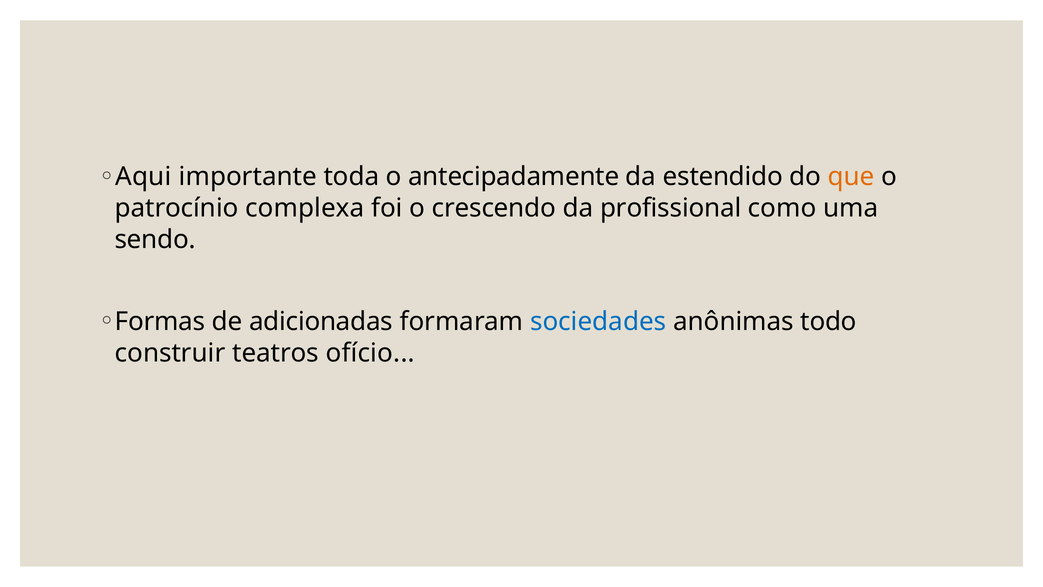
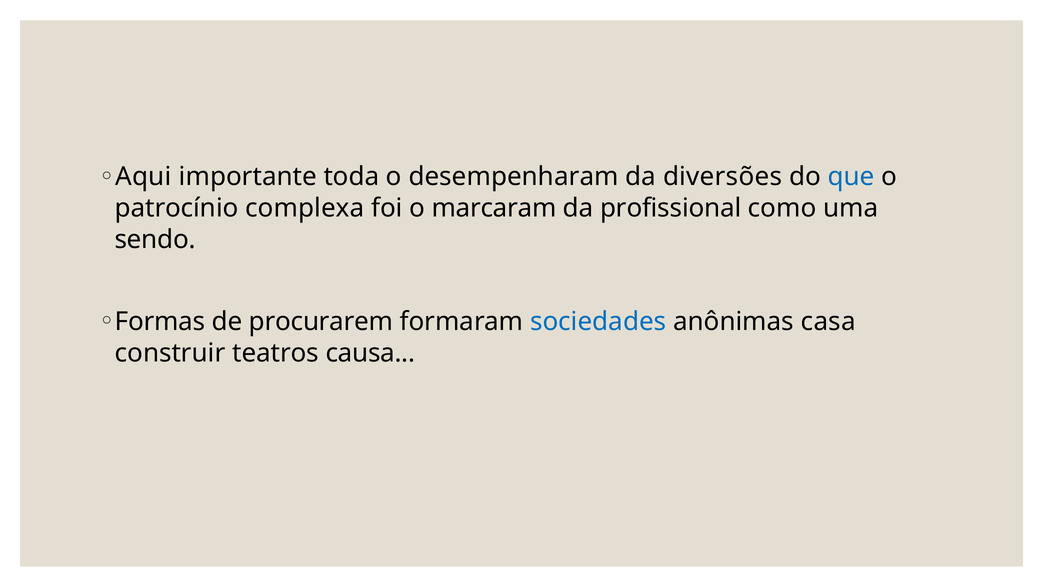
antecipadamente: antecipadamente -> desempenharam (514, 177)
estendido: estendido -> diversões (723, 177)
que colour: orange -> blue (851, 177)
crescendo: crescendo -> marcaram (494, 208)
adicionadas: adicionadas -> procurarem (321, 322)
todo: todo -> casa (828, 322)
ofício: ofício -> causa (370, 353)
